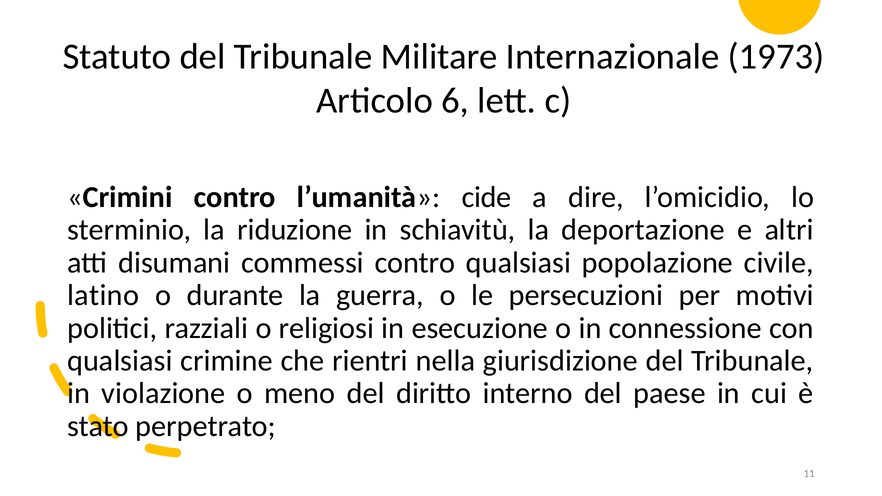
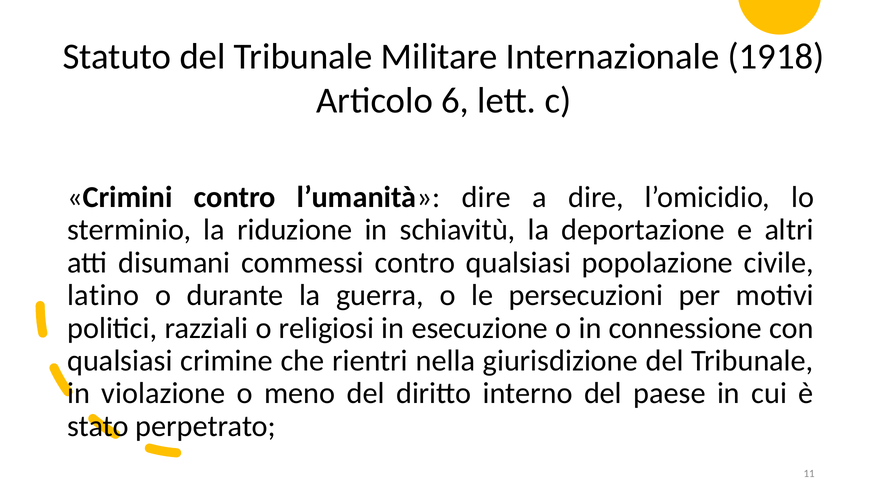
1973: 1973 -> 1918 (776, 57)
l’umanità cide: cide -> dire (486, 197)
